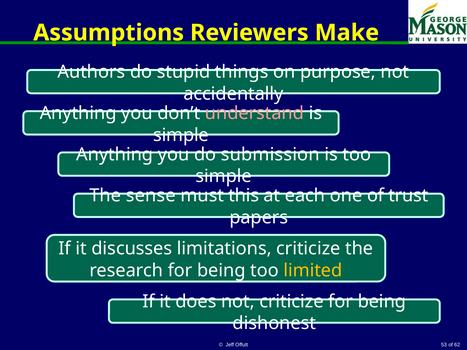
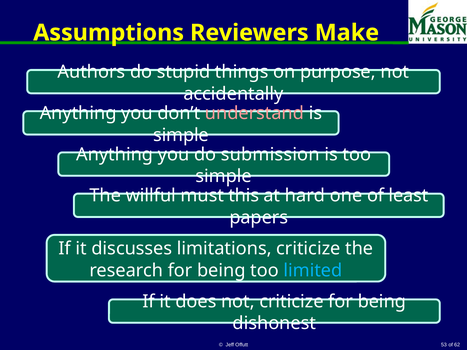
sense: sense -> willful (151, 196)
each: each -> hard (305, 196)
trust: trust -> least (408, 196)
limited colour: yellow -> light blue (313, 271)
